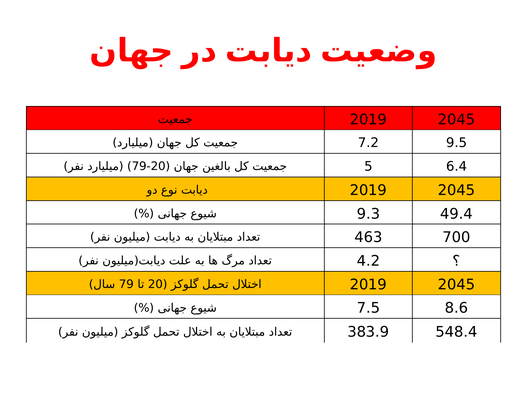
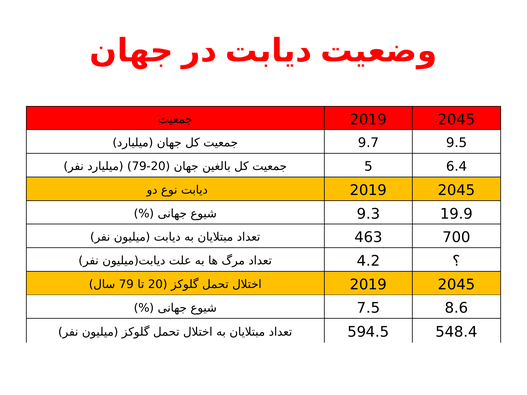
7.2: 7.2 -> 9.7 (368, 143)
49.4: 49.4 -> 19.9 (457, 214)
383.9: 383.9 -> 594.5 (368, 332)
